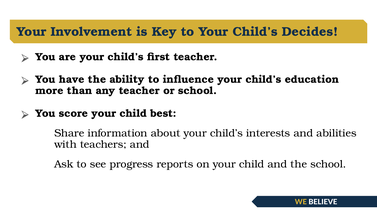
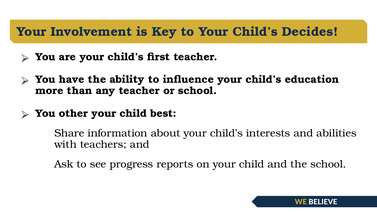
score: score -> other (73, 113)
